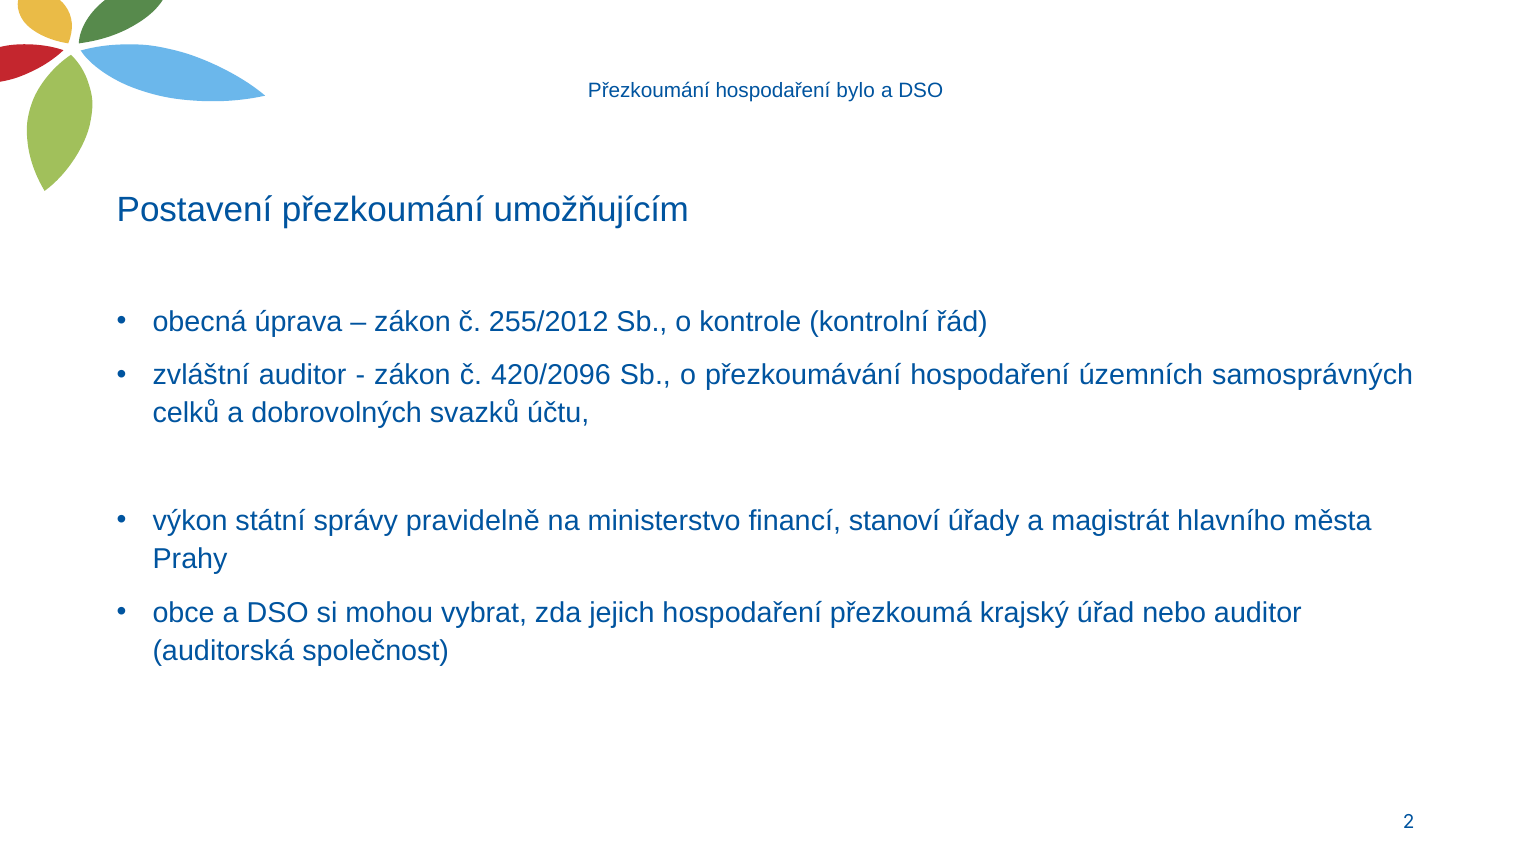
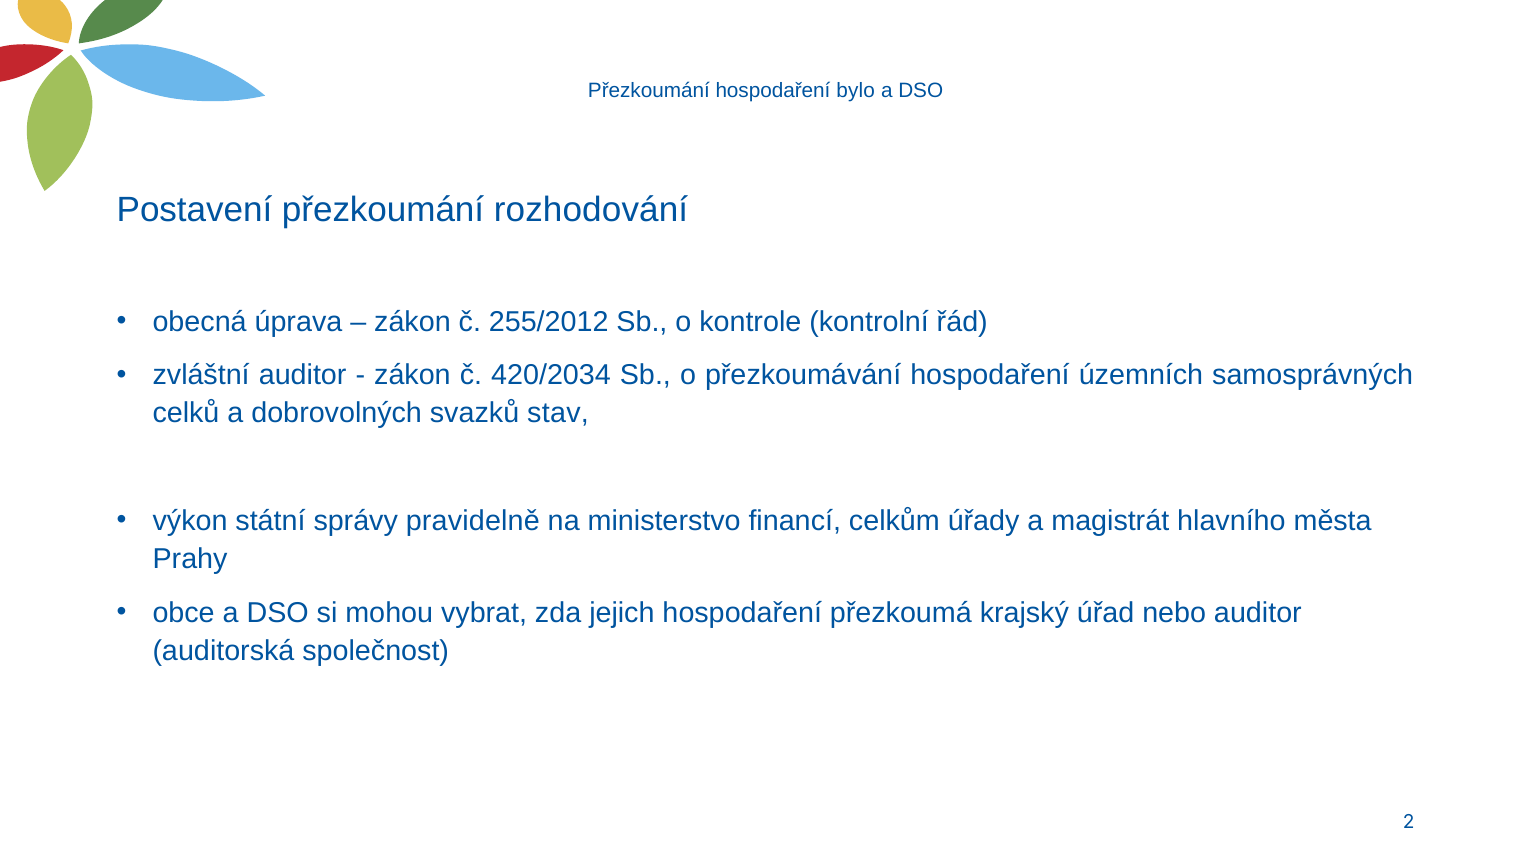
umožňujícím: umožňujícím -> rozhodování (591, 210)
420/2096: 420/2096 -> 420/2034 (551, 376)
účtu: účtu -> stav (558, 413)
stanoví: stanoví -> celkům (894, 521)
